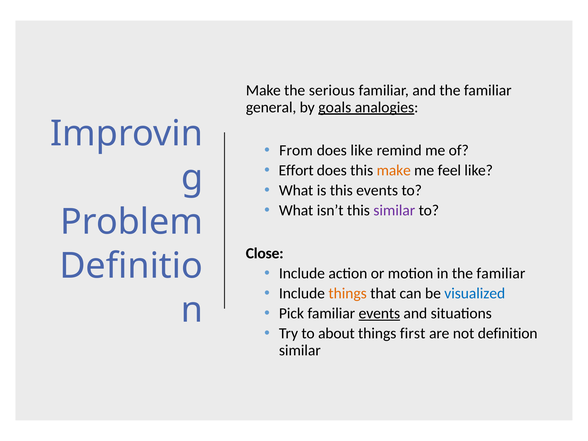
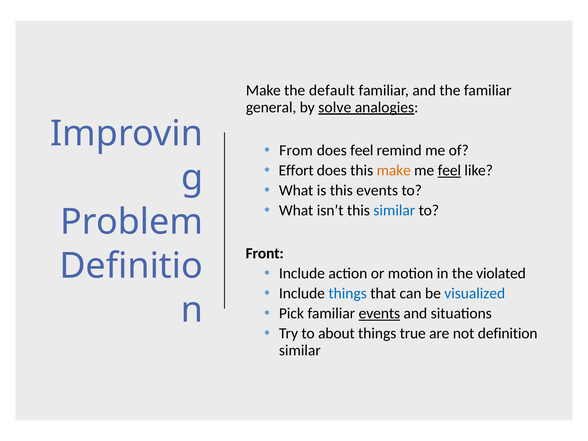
serious: serious -> default (332, 90)
goals: goals -> solve (335, 107)
does like: like -> feel (362, 150)
feel underline: none -> present (449, 170)
similar colour: purple -> blue (394, 210)
Close: Close -> Front (265, 253)
in the familiar: familiar -> violated (501, 273)
things colour: orange -> blue (348, 293)
first: first -> true (413, 333)
